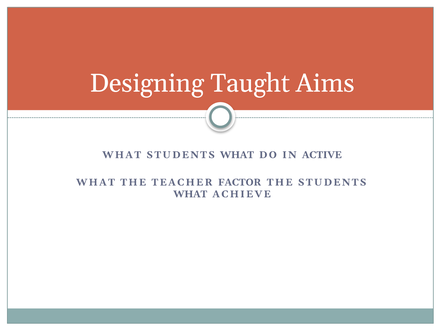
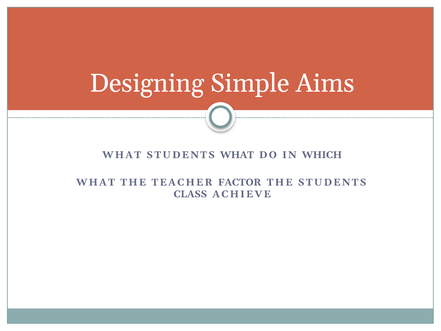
Taught: Taught -> Simple (250, 83)
ACTIVE: ACTIVE -> WHICH (322, 155)
WHAT: WHAT -> CLASS (190, 194)
